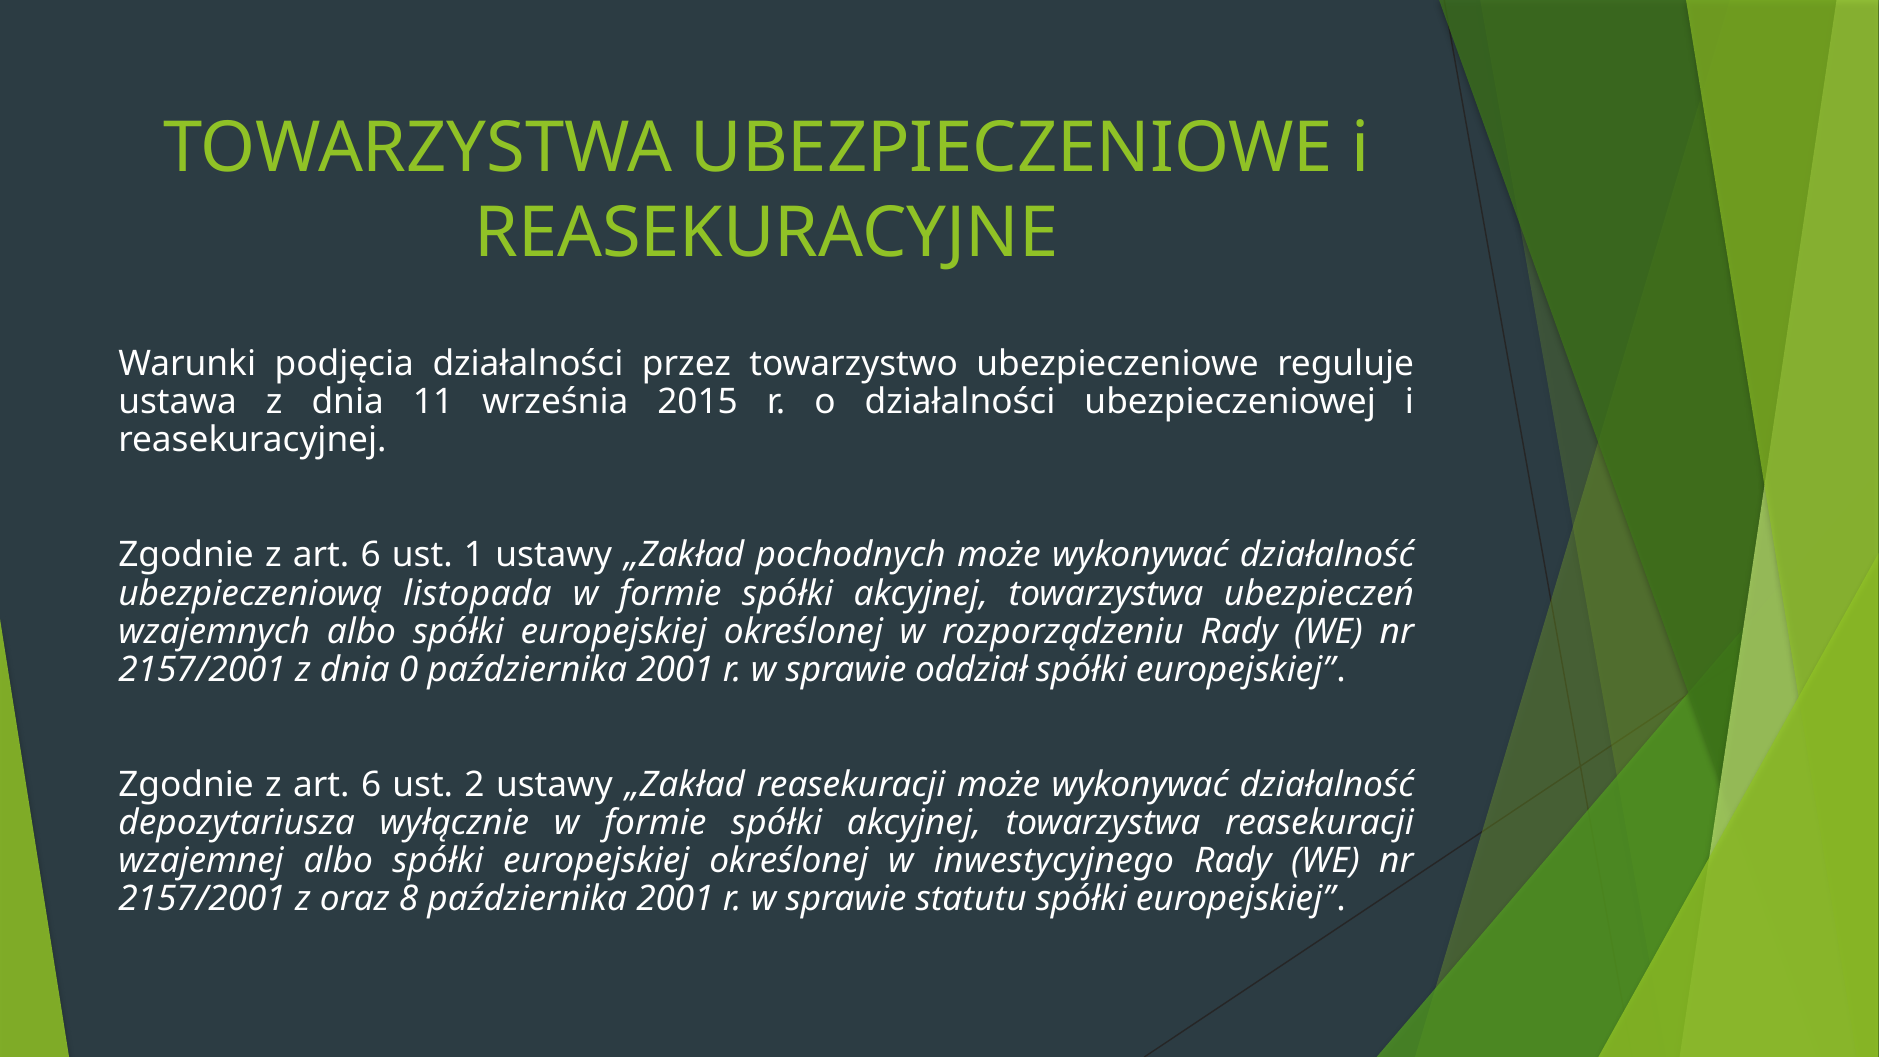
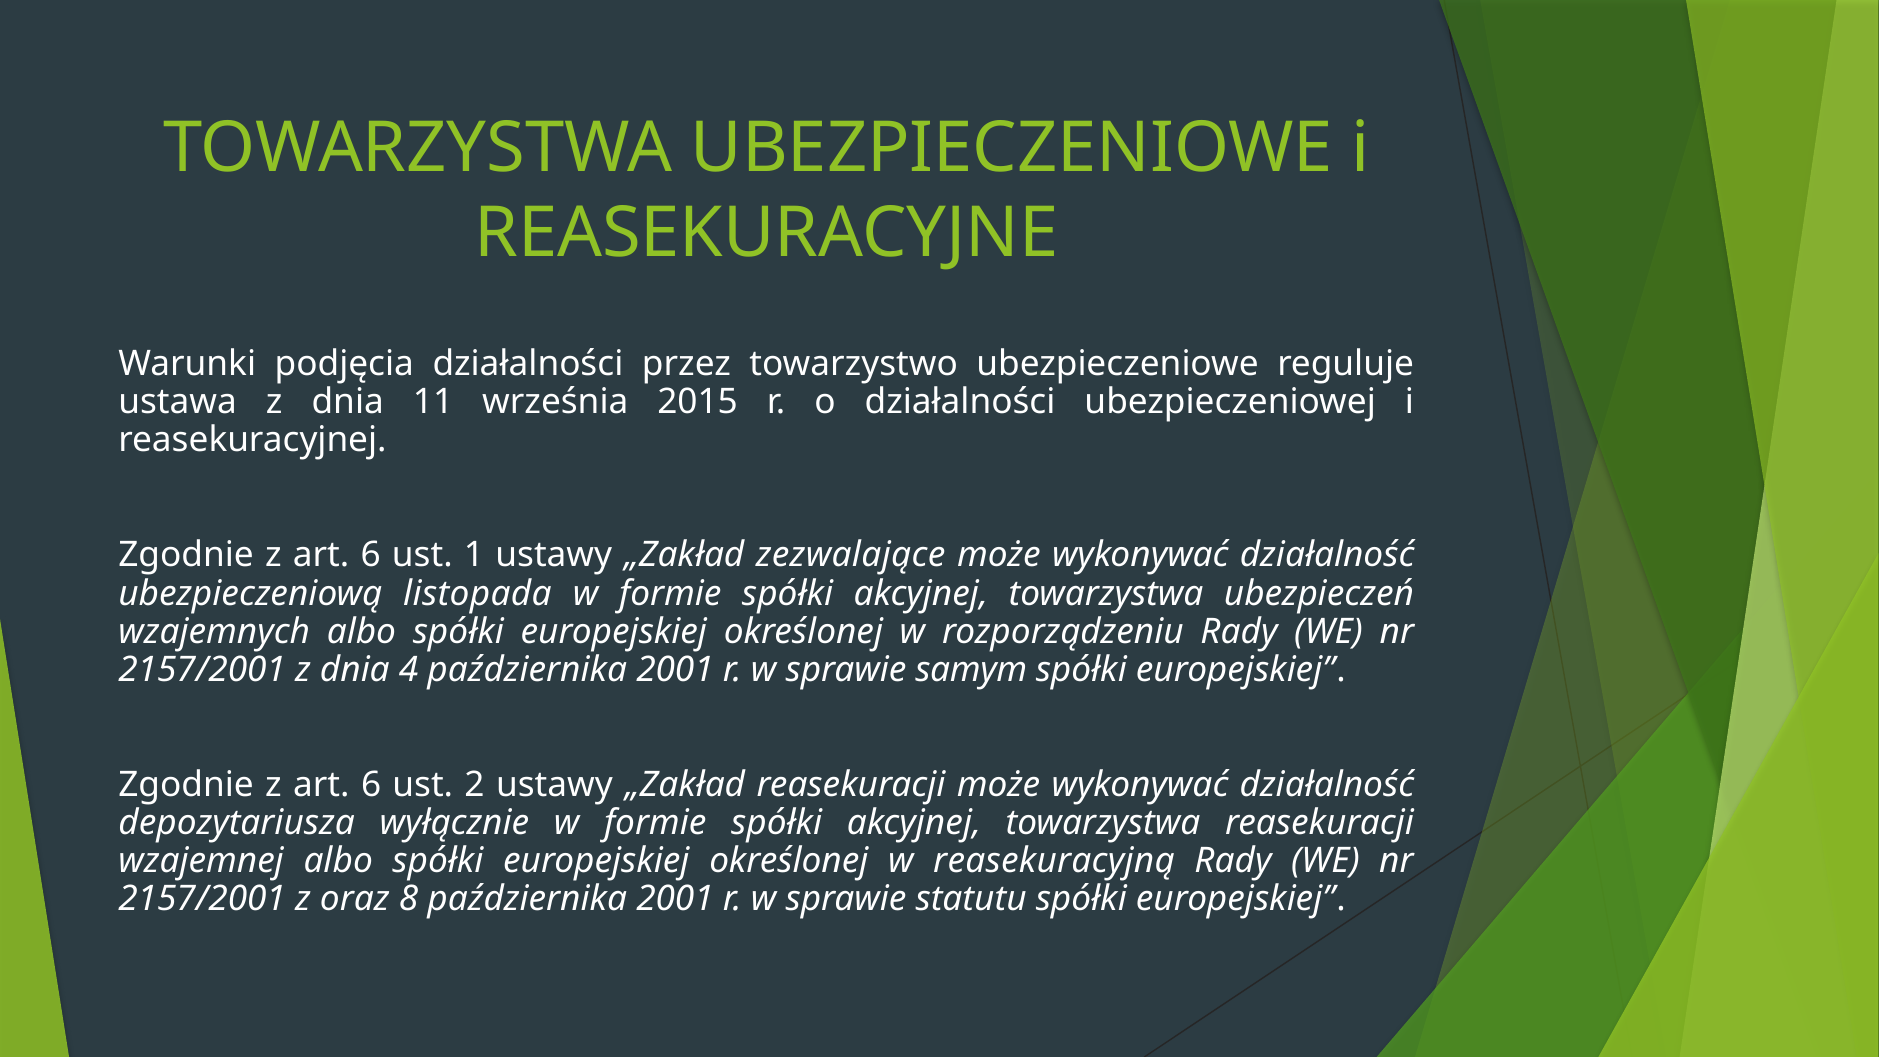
pochodnych: pochodnych -> zezwalające (851, 555)
0: 0 -> 4 (409, 669)
oddział: oddział -> samym (971, 669)
inwestycyjnego: inwestycyjnego -> reasekuracyjną (1054, 861)
